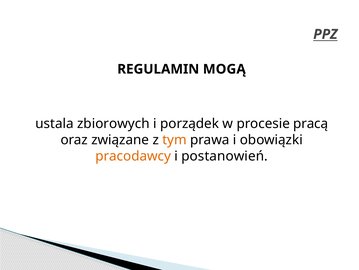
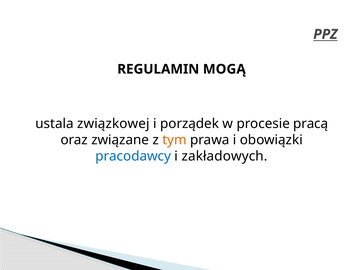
zbiorowych: zbiorowych -> związkowej (113, 123)
pracodawcy colour: orange -> blue (133, 156)
postanowień: postanowień -> zakładowych (225, 156)
